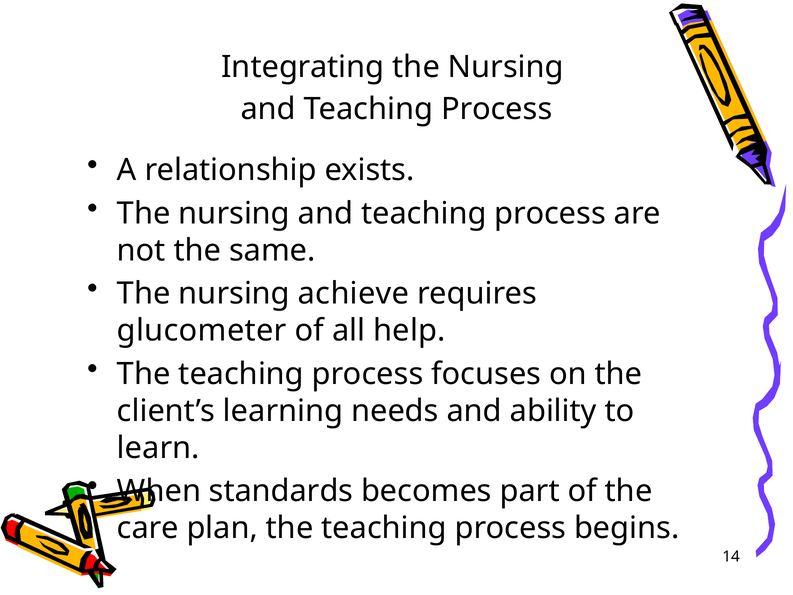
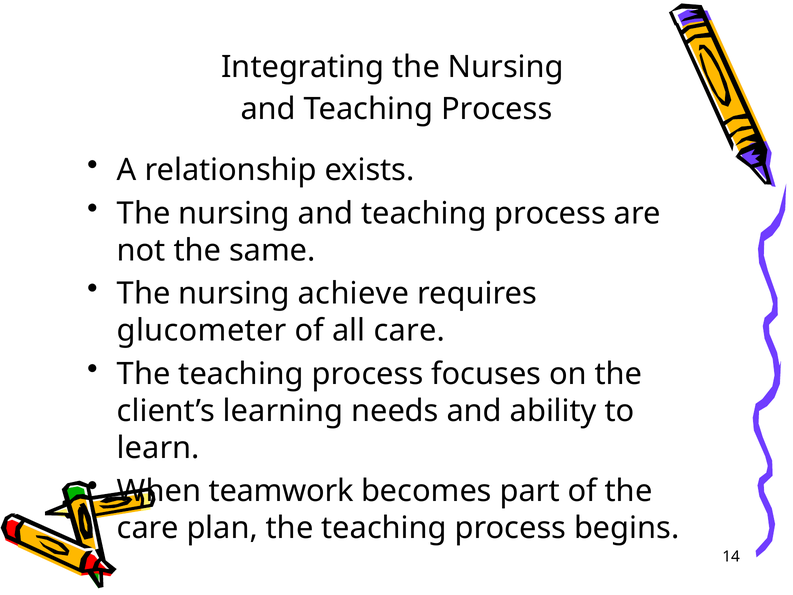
all help: help -> care (409, 330)
standards: standards -> teamwork (281, 491)
